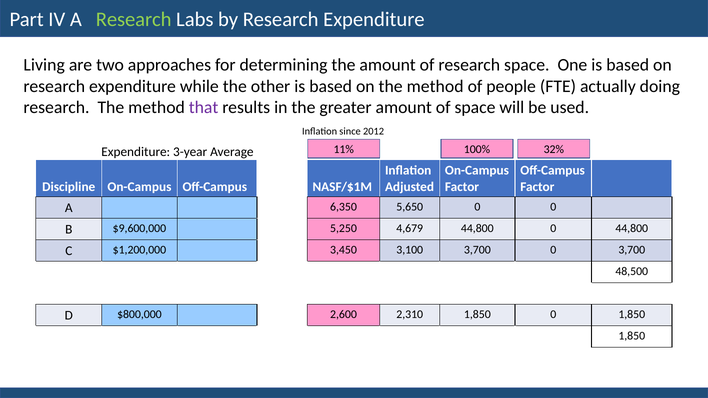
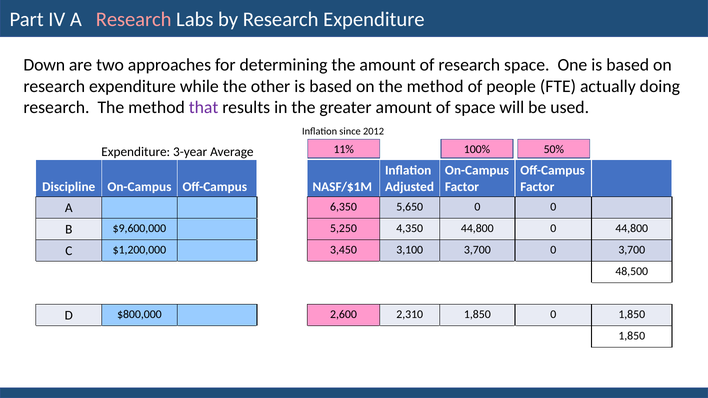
Research colour: light green -> pink (134, 19)
Living: Living -> Down (44, 65)
32%: 32% -> 50% (554, 150)
4,679: 4,679 -> 4,350 (410, 228)
